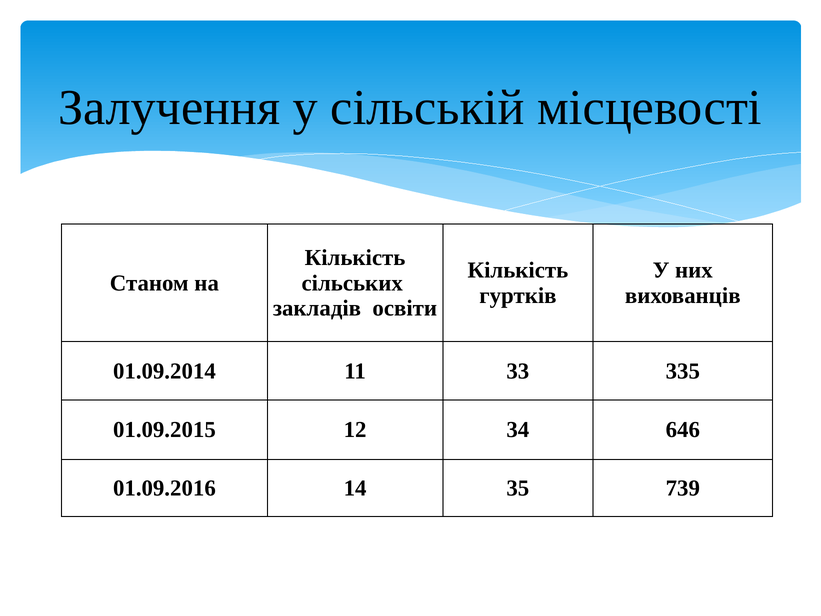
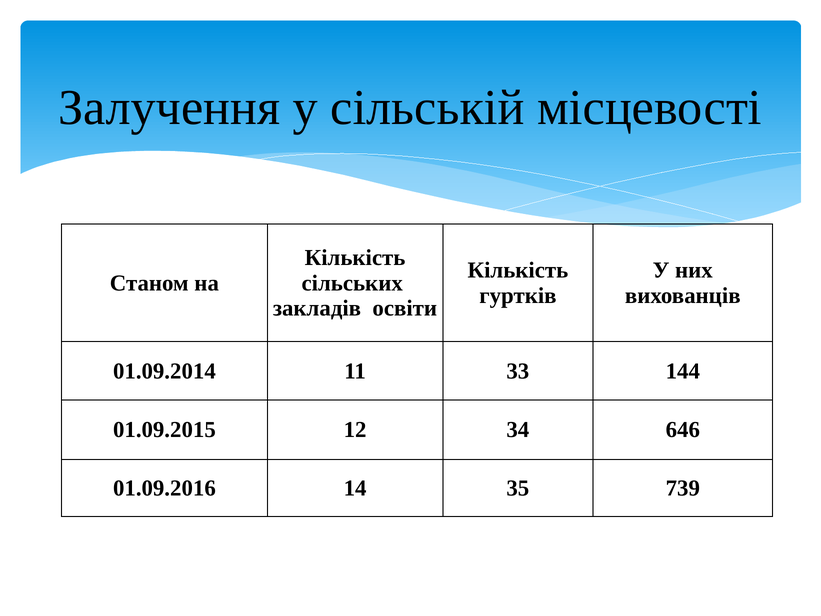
335: 335 -> 144 (683, 371)
